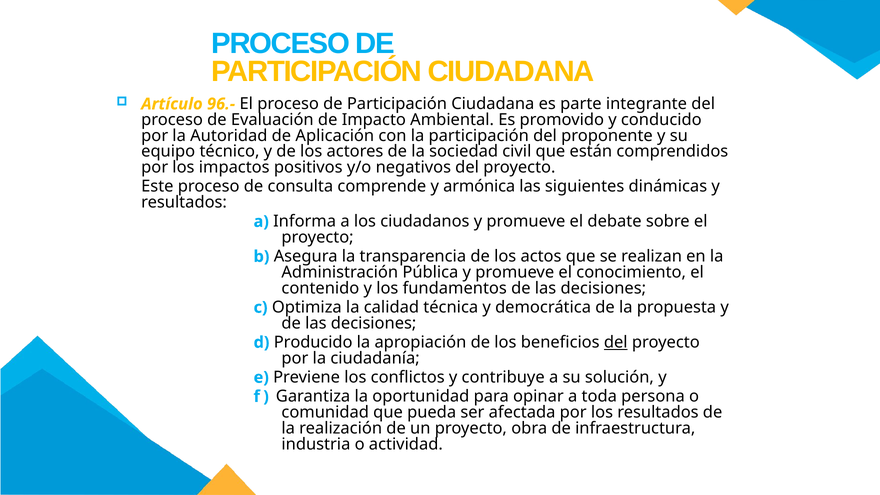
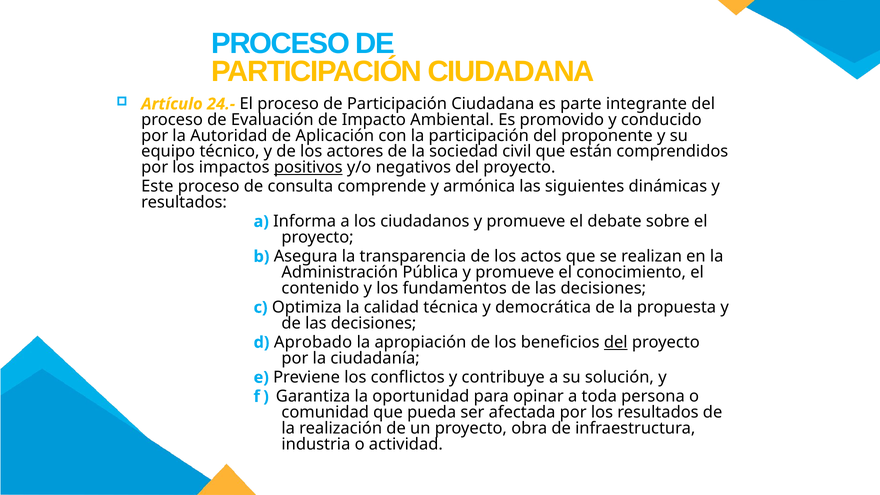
96.-: 96.- -> 24.- (221, 104)
positivos underline: none -> present (308, 167)
Producido: Producido -> Aprobado (313, 342)
